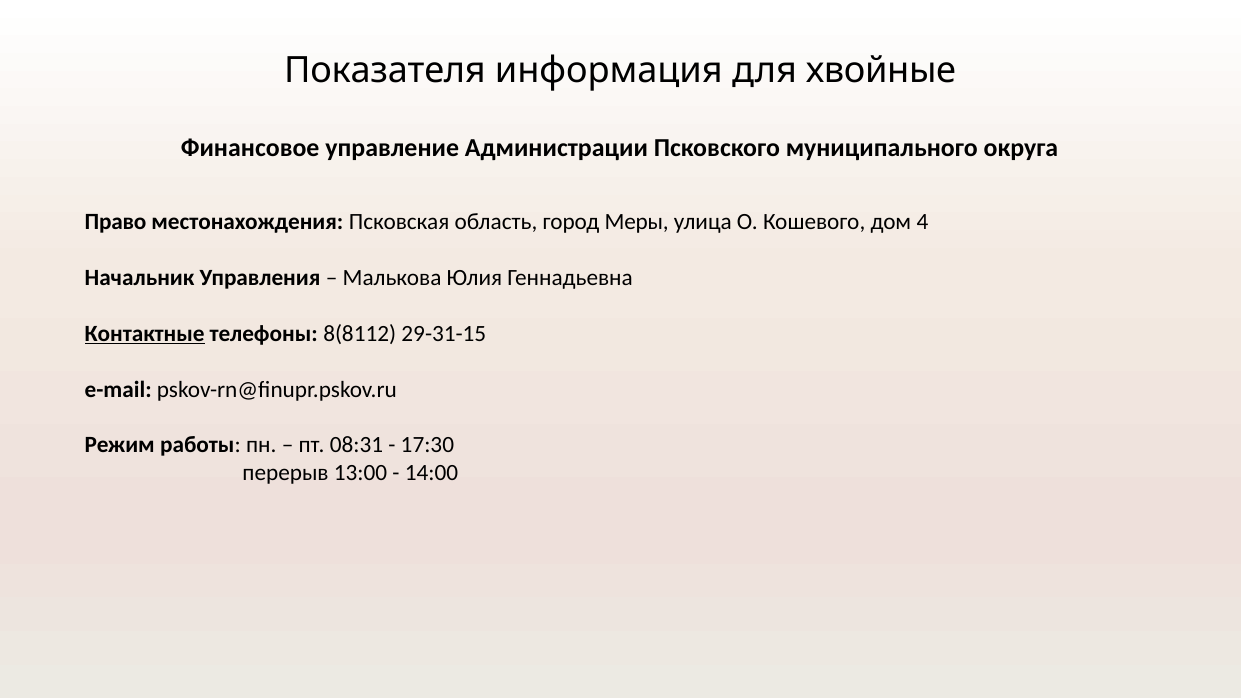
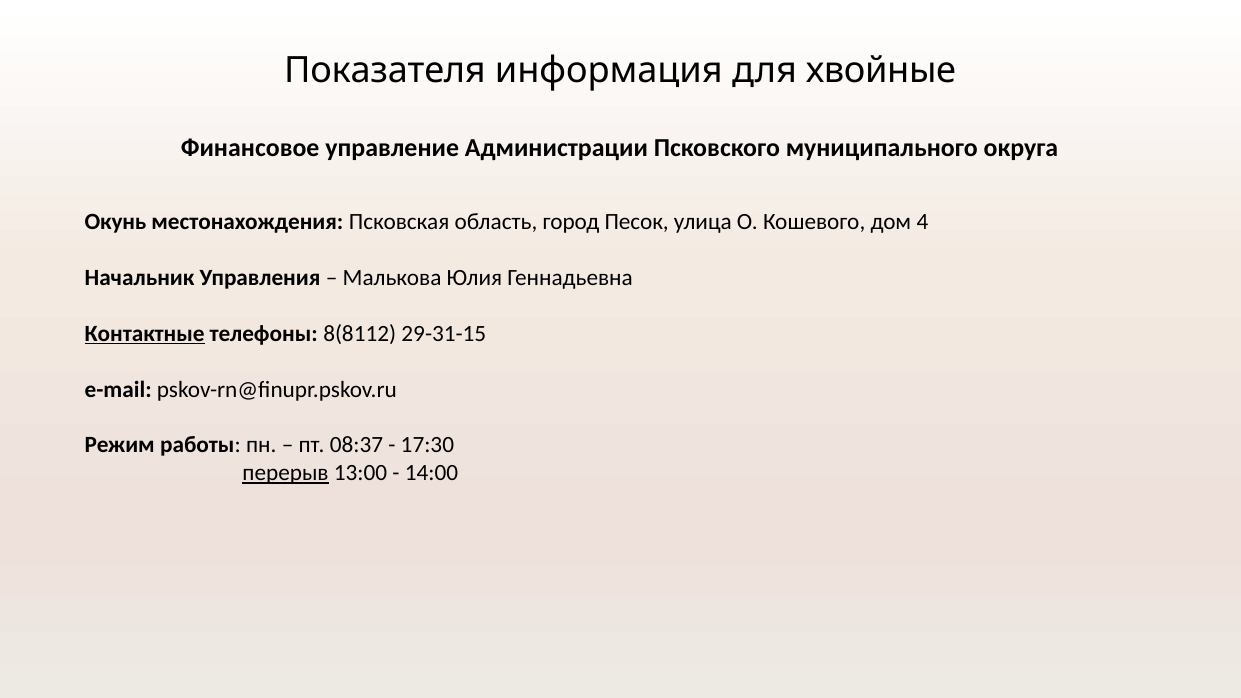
Право: Право -> Окунь (116, 222)
Меры: Меры -> Песок (637, 222)
08:31: 08:31 -> 08:37 (356, 445)
перерыв underline: none -> present (286, 473)
